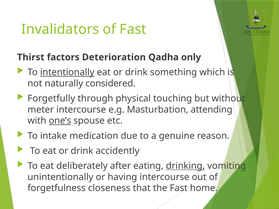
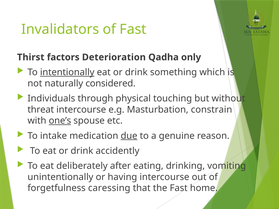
Forgetfully: Forgetfully -> Individuals (51, 99)
meter: meter -> threat (41, 110)
attending: attending -> constrain (212, 110)
due underline: none -> present (129, 136)
drinking underline: present -> none (185, 166)
closeness: closeness -> caressing (109, 188)
